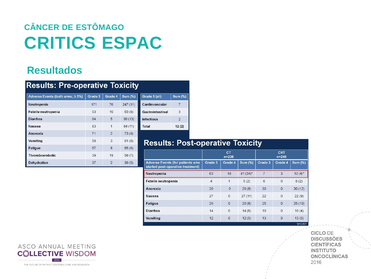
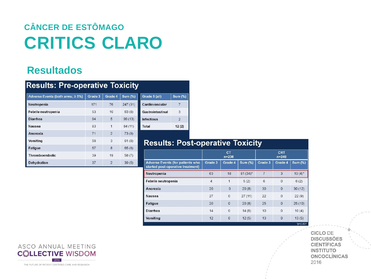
ESPAC: ESPAC -> CLARO (132, 43)
